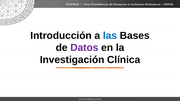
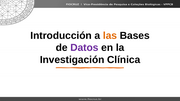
las colour: blue -> orange (110, 36)
